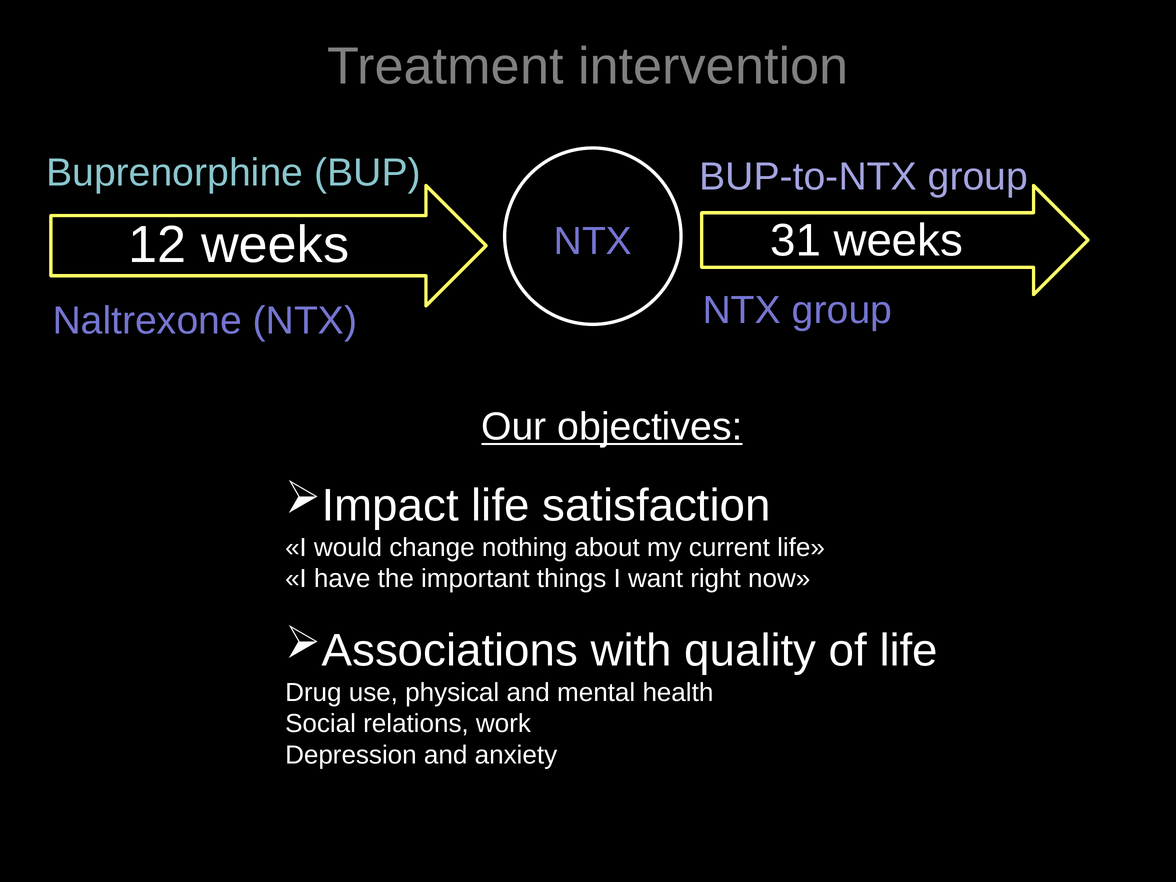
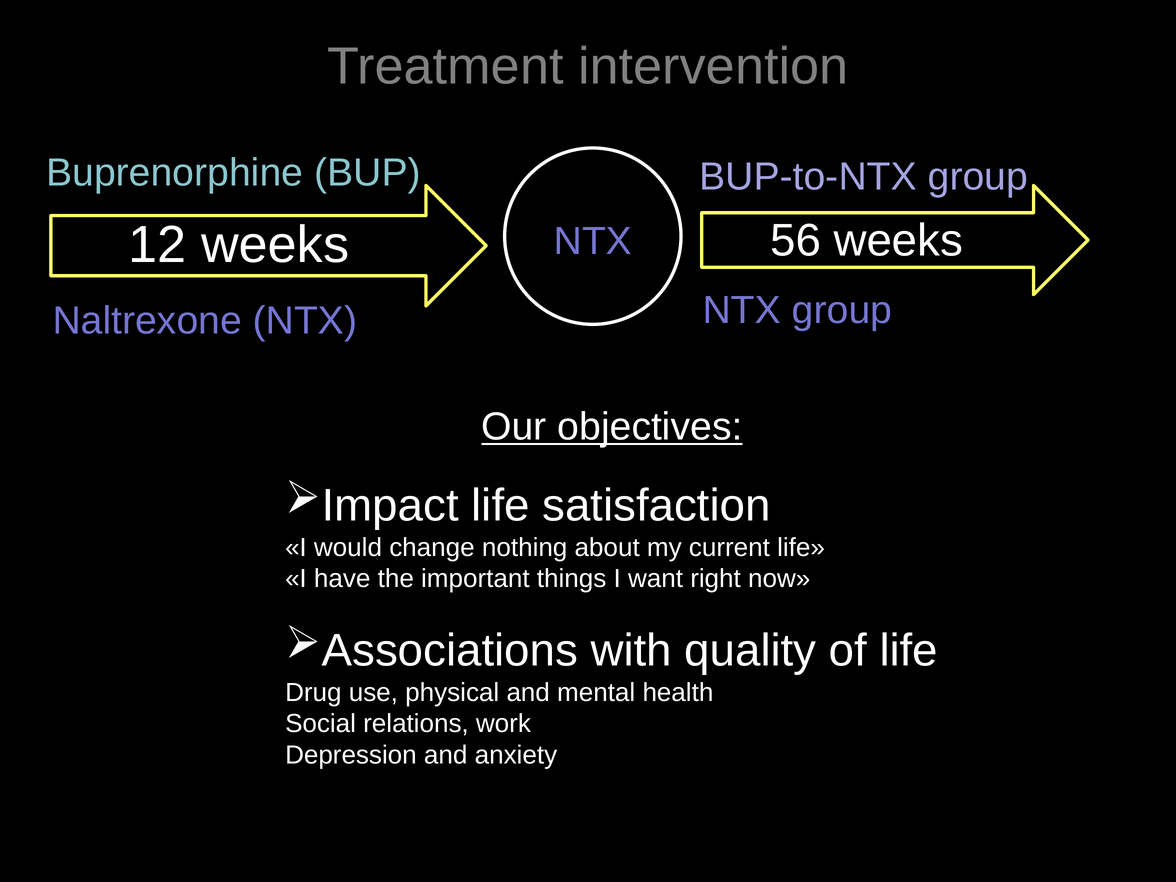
31: 31 -> 56 (796, 240)
